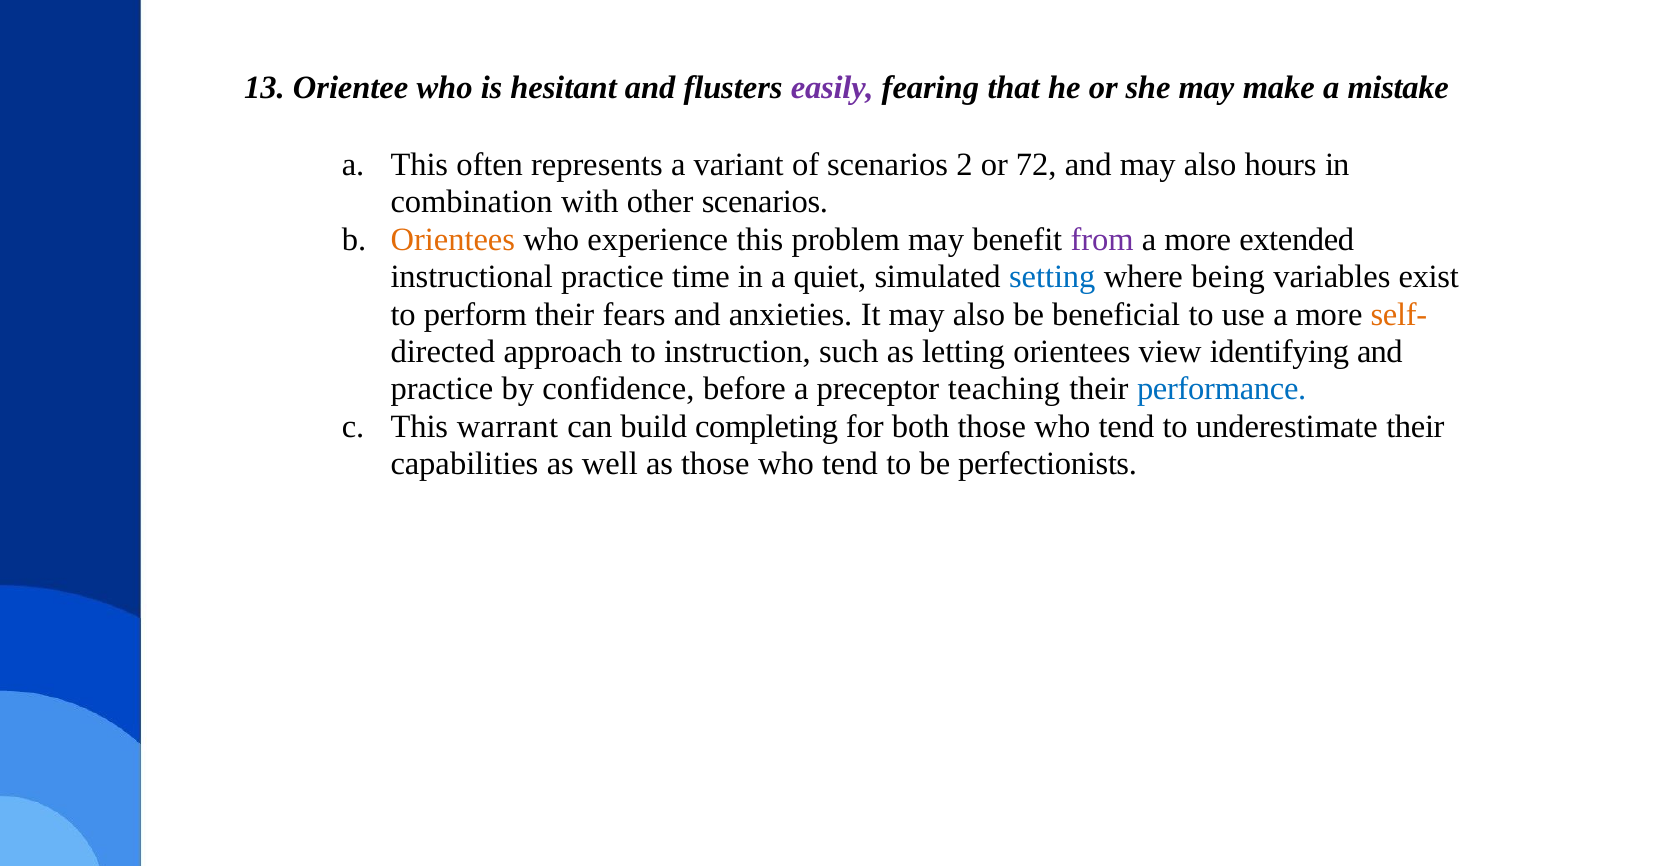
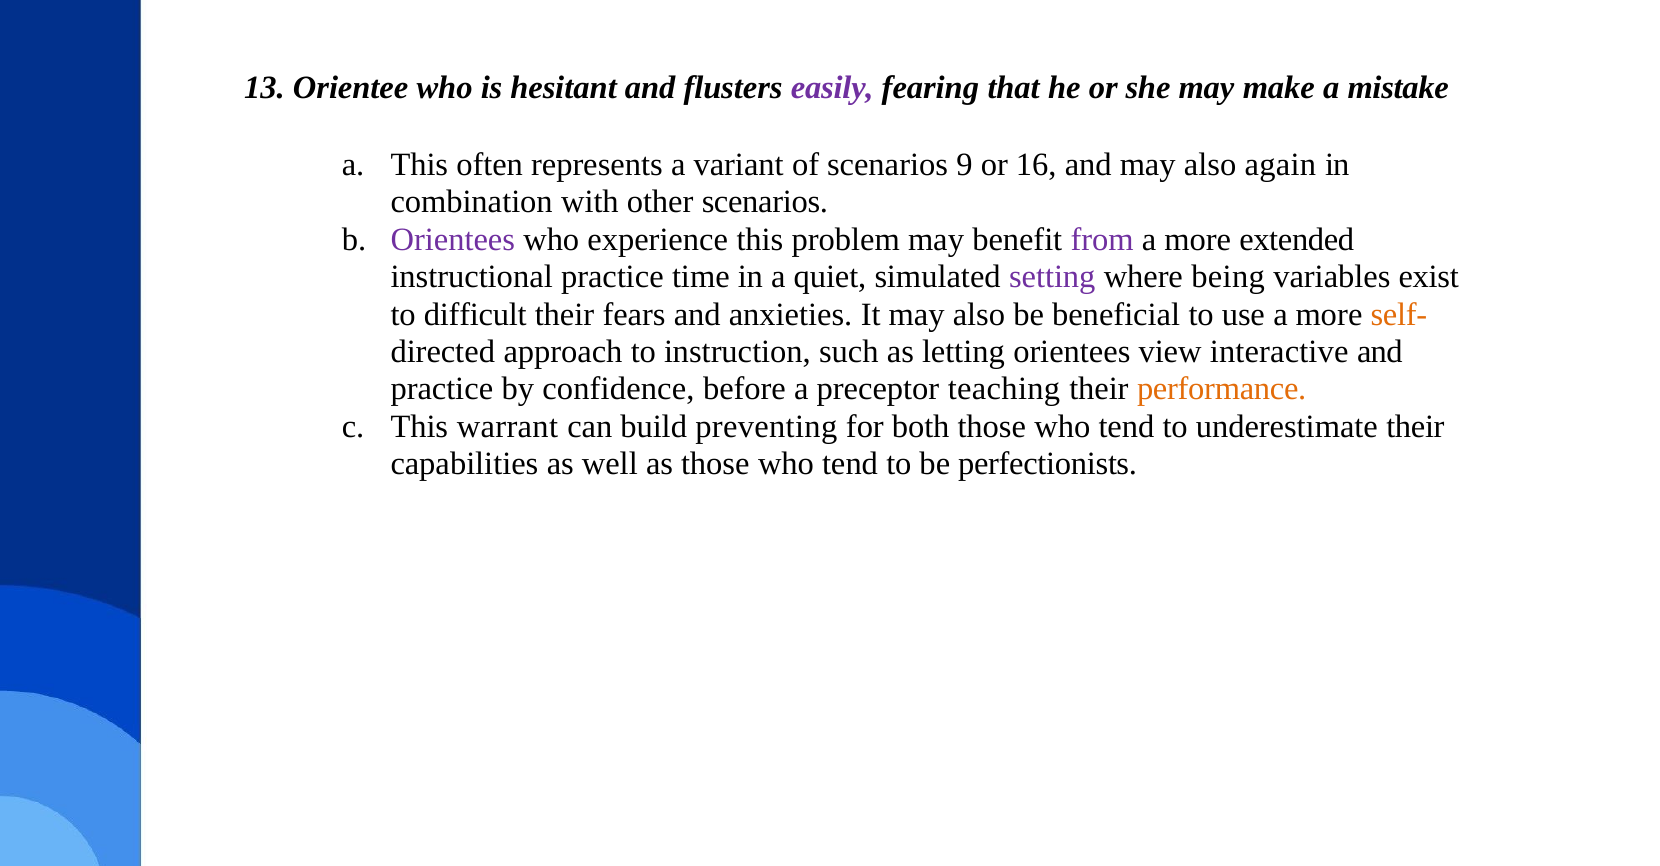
2: 2 -> 9 (965, 165)
72: 72 -> 16 (1036, 165)
hours: hours -> again (1280, 165)
Orientees colour: orange -> purple (453, 240)
setting colour: blue -> purple (1052, 277)
perform: perform -> difficult (475, 315)
identifying: identifying -> interactive (1279, 352)
performance colour: blue -> orange (1222, 389)
completing: completing -> preventing (766, 427)
